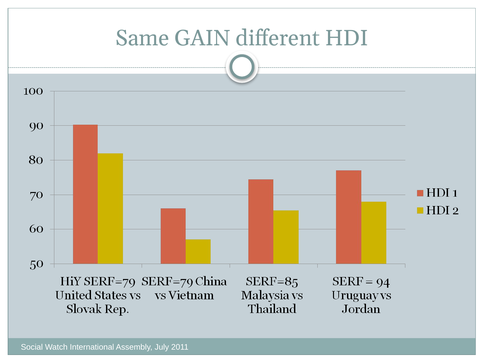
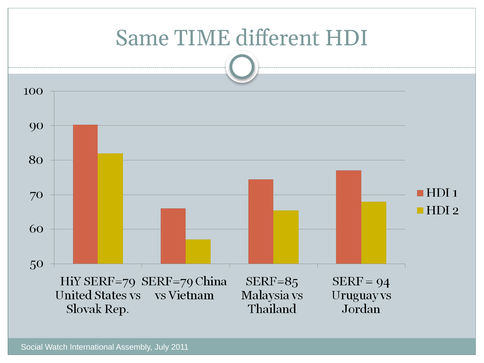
GAIN: GAIN -> TIME (203, 38)
